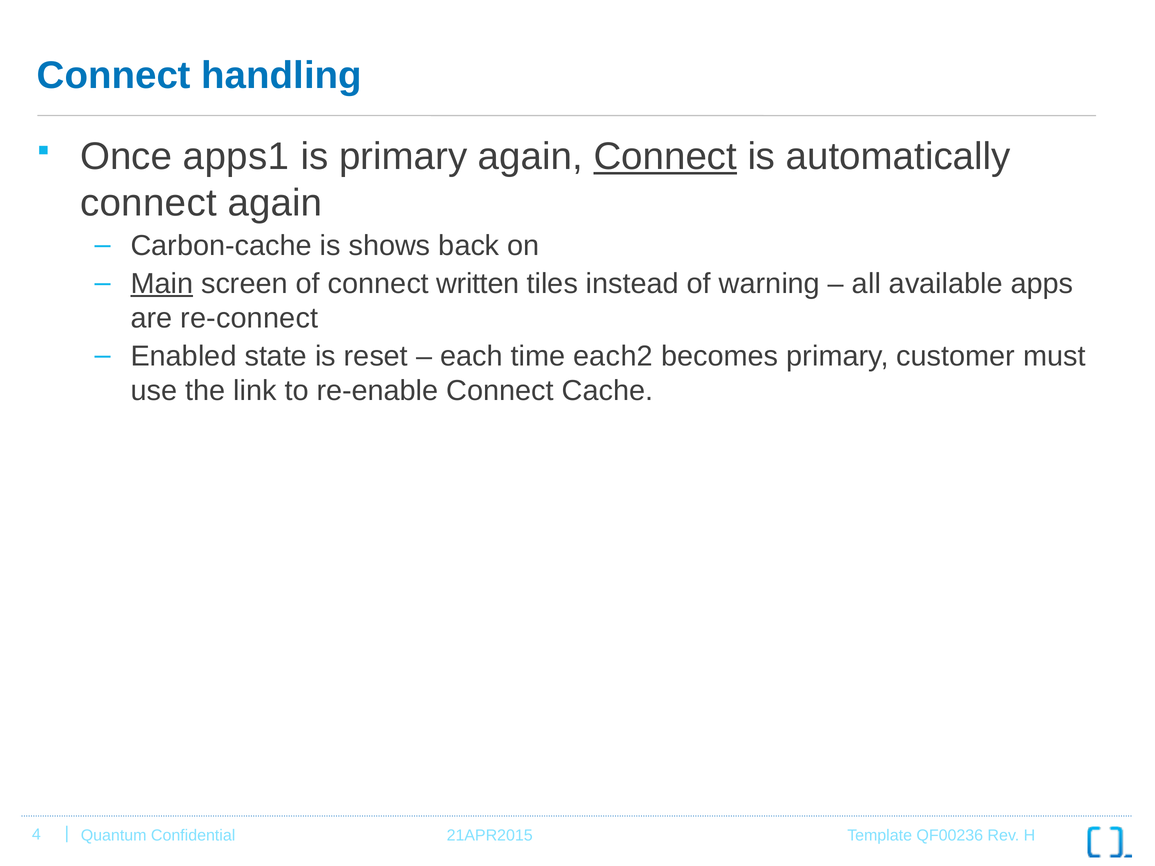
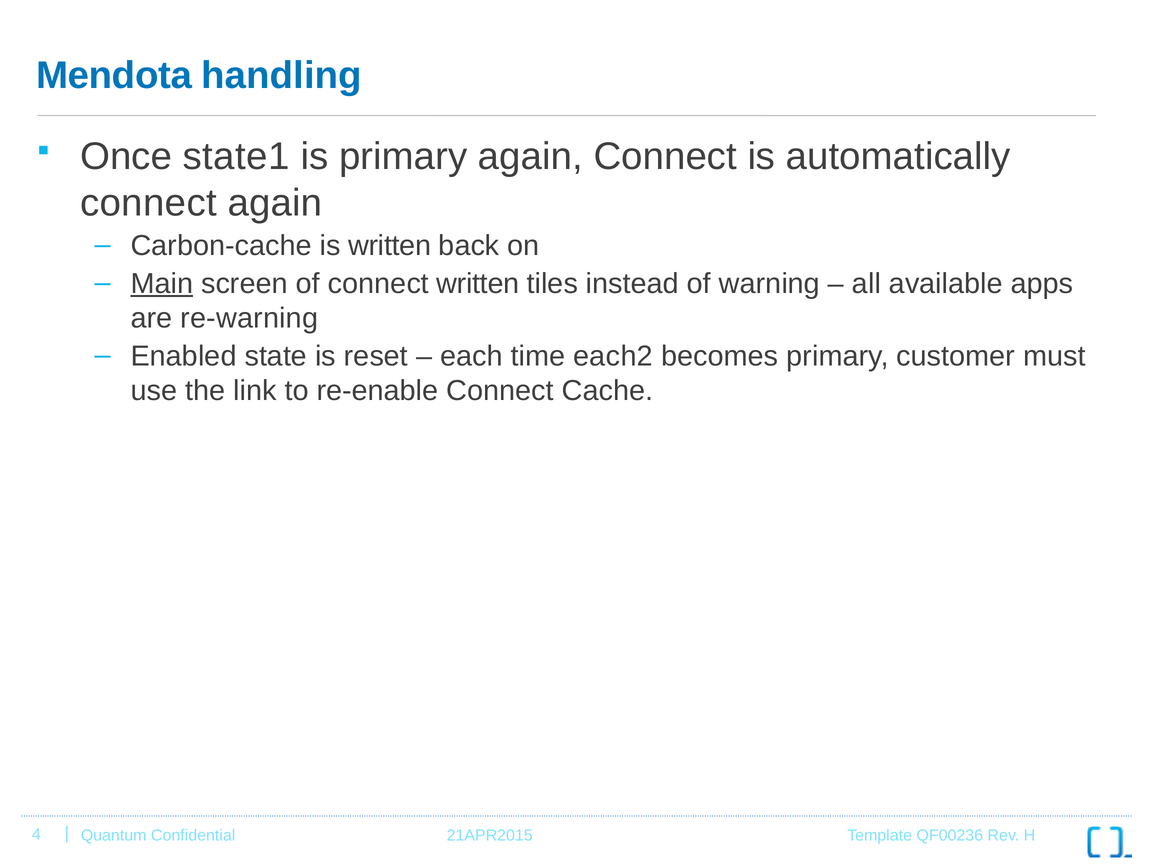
Connect: Connect -> Mendota (114, 76)
apps1: apps1 -> state1 (236, 157)
Connect underline: present -> none (665, 157)
is shows: shows -> written (390, 246)
re-connect: re-connect -> re-warning (249, 318)
